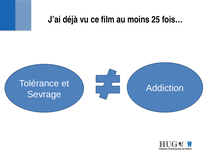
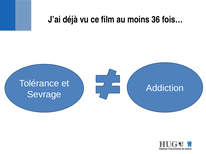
25: 25 -> 36 (156, 20)
